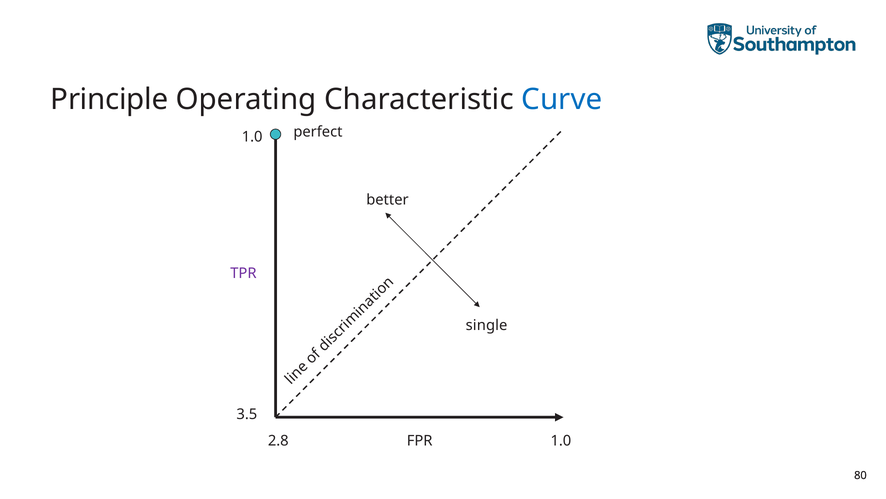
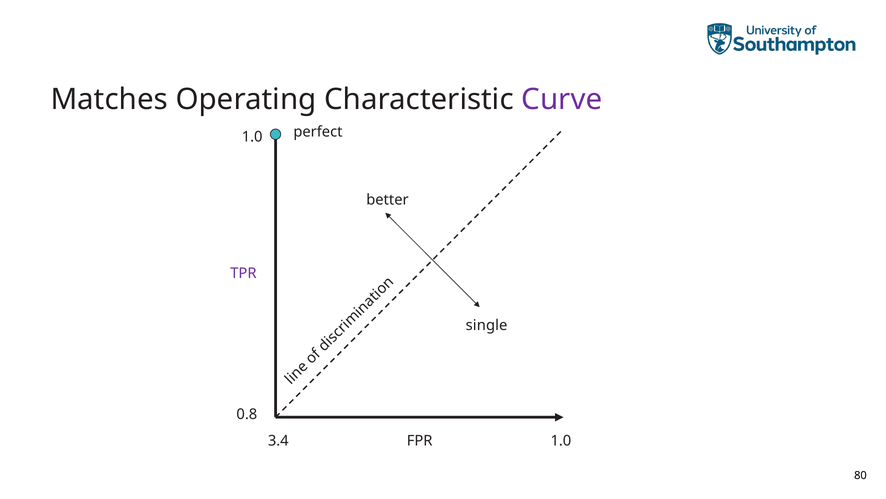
Principle: Principle -> Matches (109, 100)
Curve colour: blue -> purple (562, 100)
3.5: 3.5 -> 0.8 (247, 414)
2.8: 2.8 -> 3.4 (278, 440)
